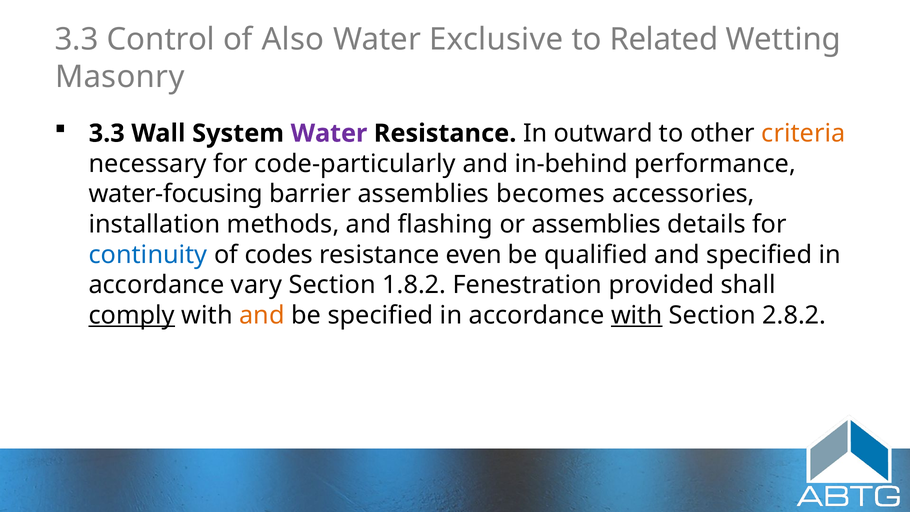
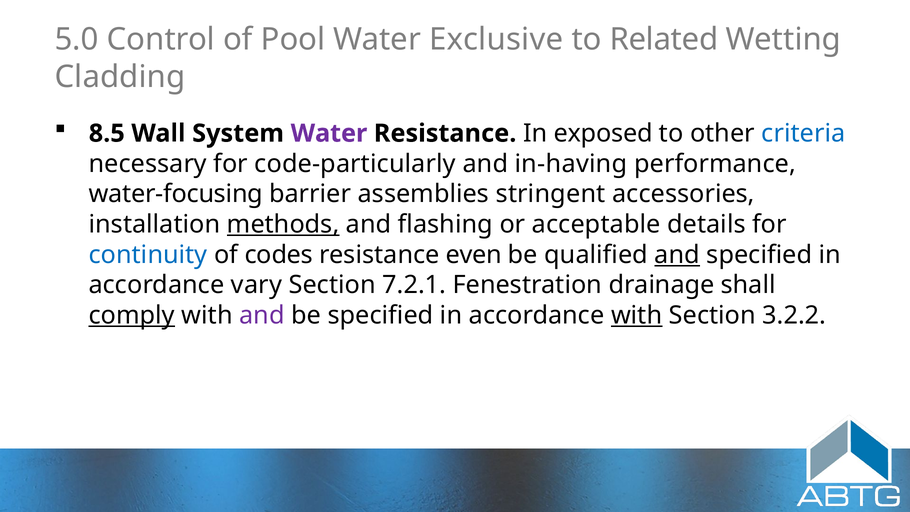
3.3: 3.3 -> 5.0 (77, 39)
Also: Also -> Pool (293, 39)
Masonry: Masonry -> Cladding (120, 77)
3.3: 3.3 -> 8.5 (107, 133)
outward: outward -> exposed (603, 133)
criteria colour: orange -> blue (803, 133)
in-behind: in-behind -> in-having (571, 164)
becomes: becomes -> stringent (551, 194)
methods underline: none -> present (283, 224)
or assemblies: assemblies -> acceptable (596, 224)
and underline: none -> present (677, 255)
1.8.2: 1.8.2 -> 7.2.1 (414, 285)
provided: provided -> drainage (662, 285)
and colour: orange -> purple (262, 315)
2.8.2: 2.8.2 -> 3.2.2 (794, 315)
